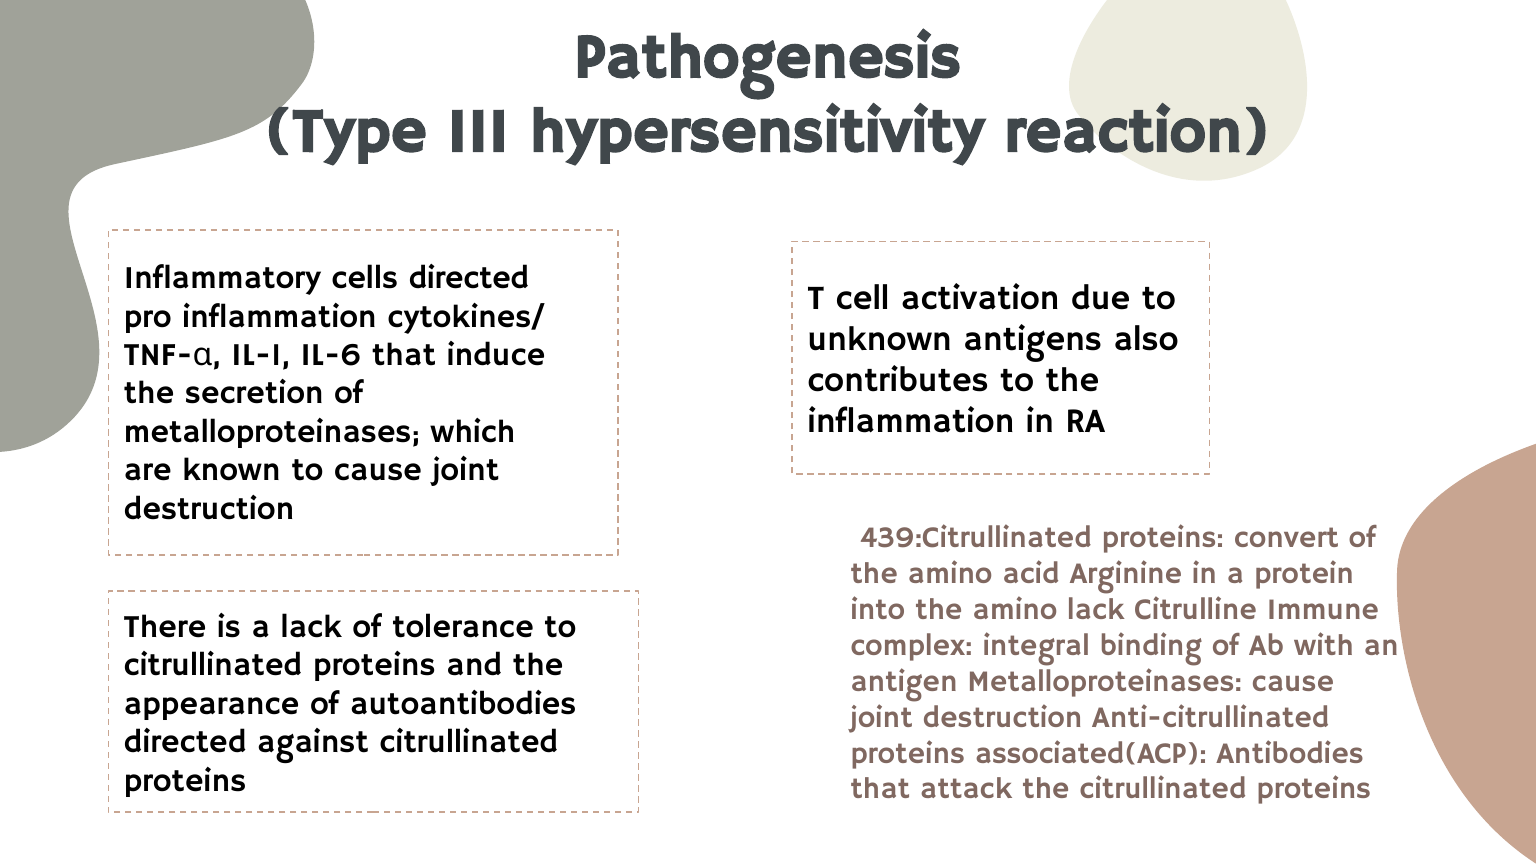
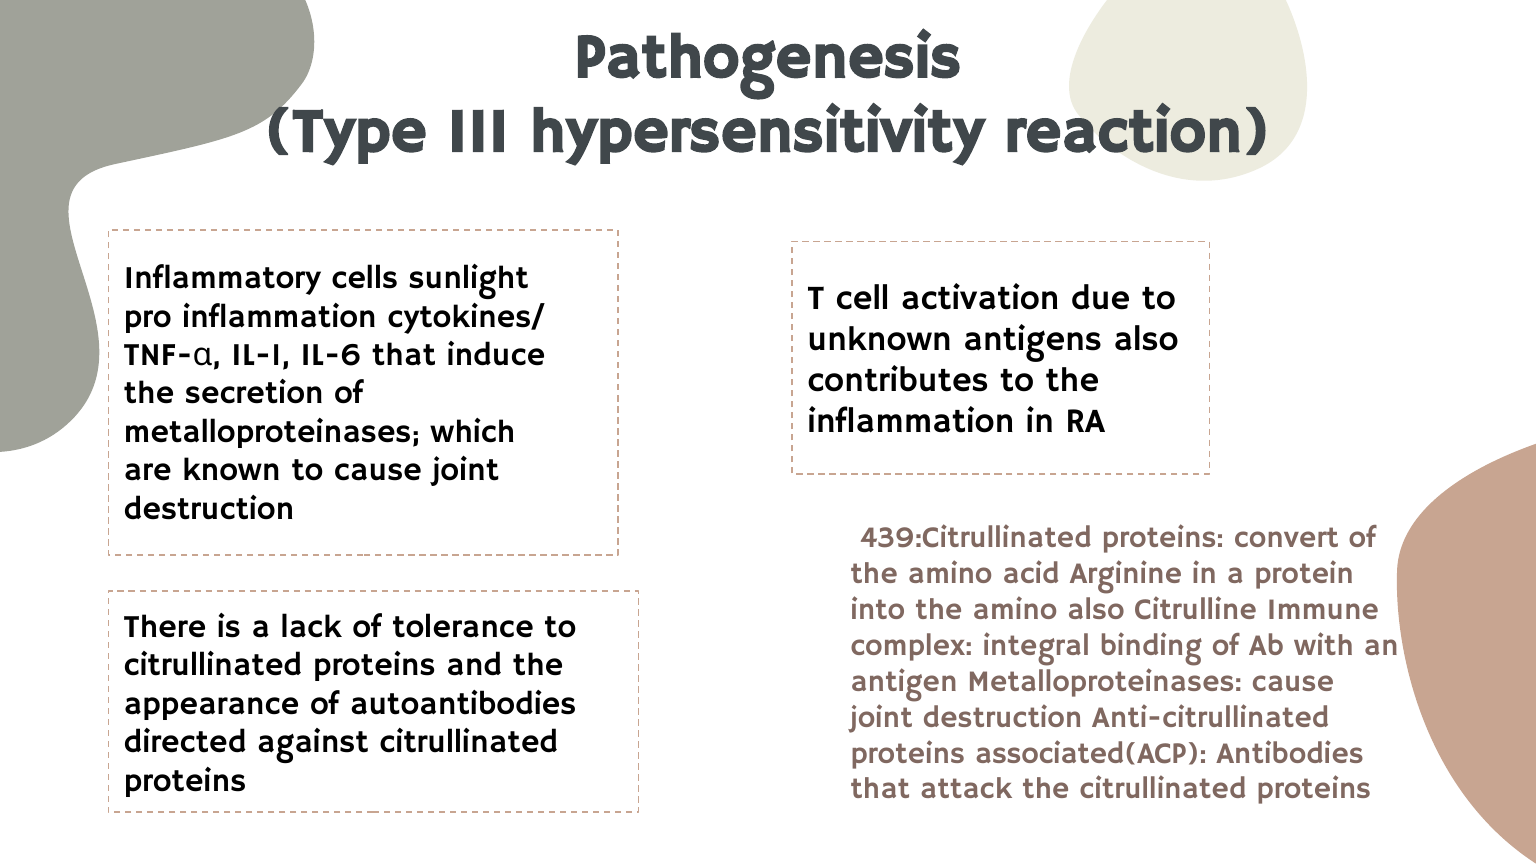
cells directed: directed -> sunlight (469, 278)
amino lack: lack -> also (1096, 610)
